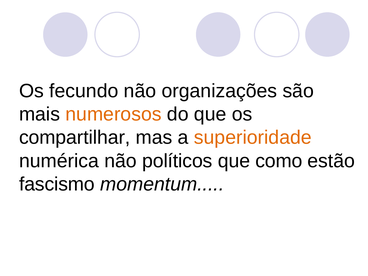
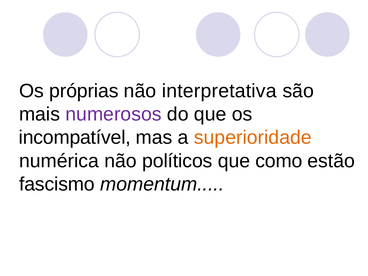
fecundo: fecundo -> próprias (84, 91)
organizações: organizações -> interpretativa (219, 91)
numerosos colour: orange -> purple (113, 114)
compartilhar: compartilhar -> incompatível (75, 138)
